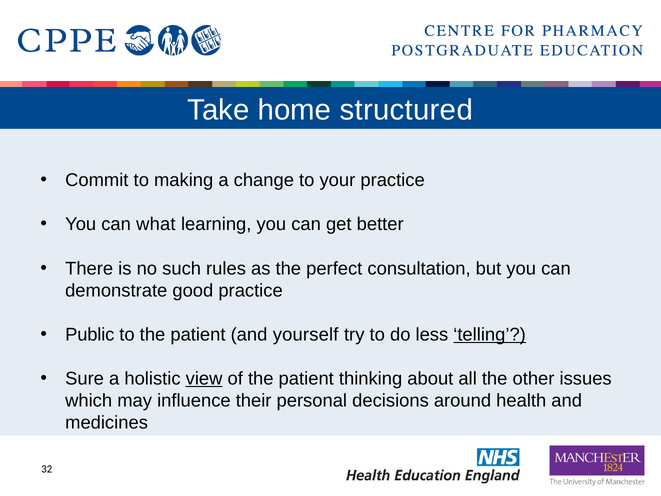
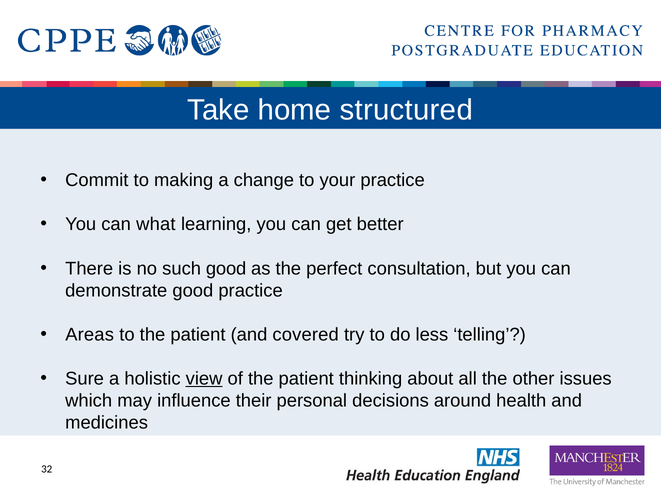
such rules: rules -> good (226, 268)
Public: Public -> Areas (90, 335)
yourself: yourself -> covered (306, 335)
telling underline: present -> none (490, 335)
